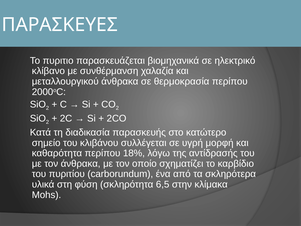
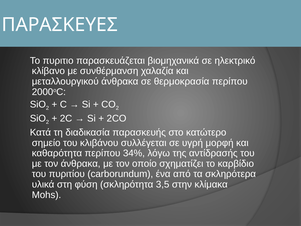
18%: 18% -> 34% (134, 153)
6,5: 6,5 -> 3,5 (163, 184)
